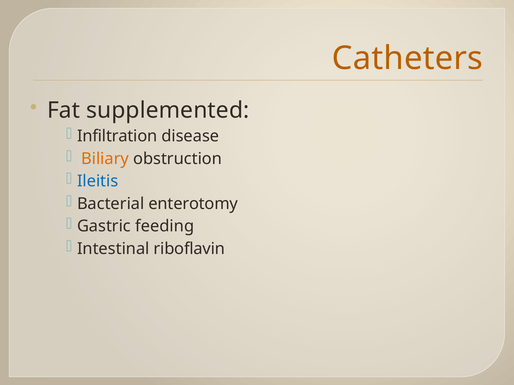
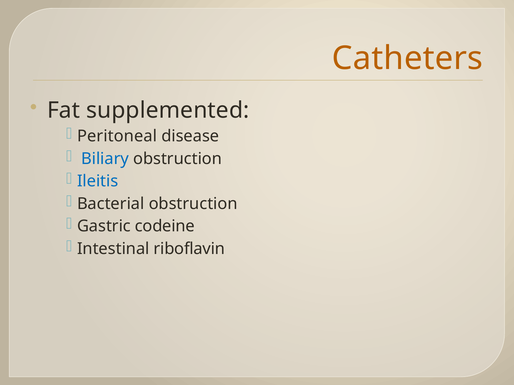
Infiltration: Infiltration -> Peritoneal (117, 136)
Biliary colour: orange -> blue (105, 159)
Bacterial enterotomy: enterotomy -> obstruction (193, 204)
feeding: feeding -> codeine (165, 227)
